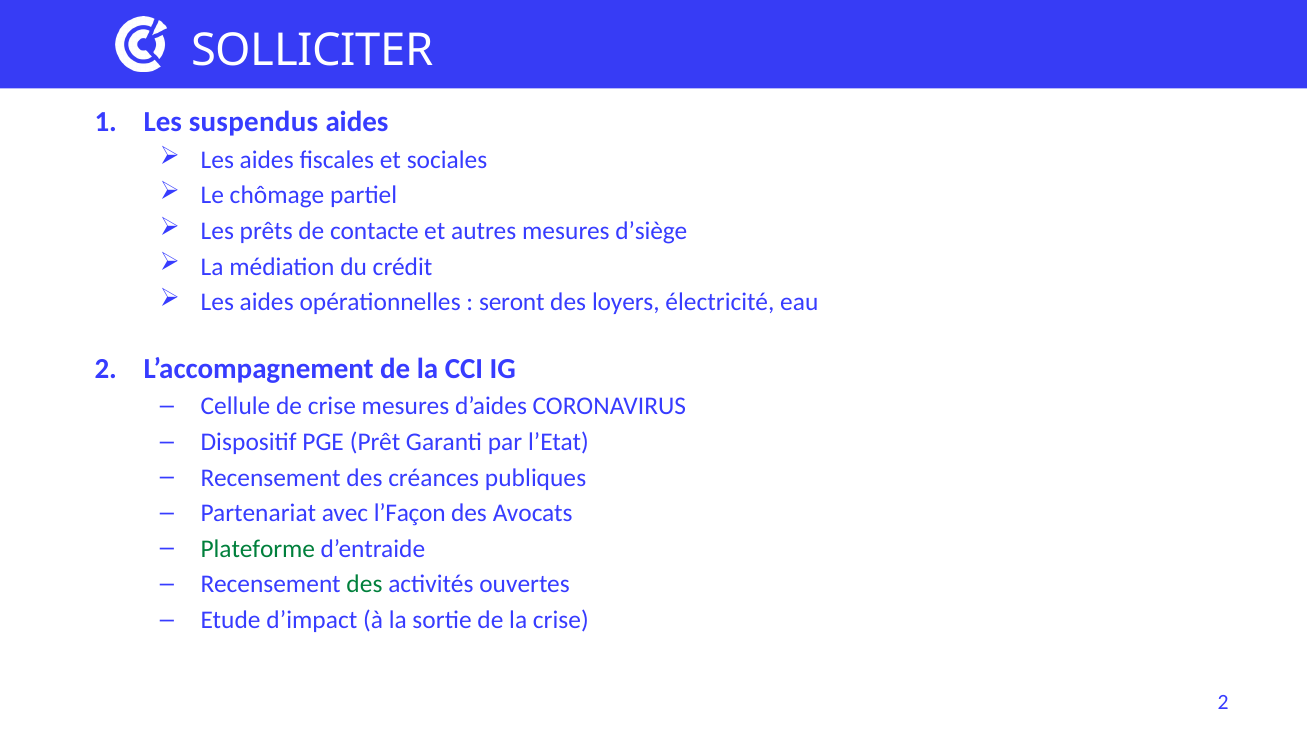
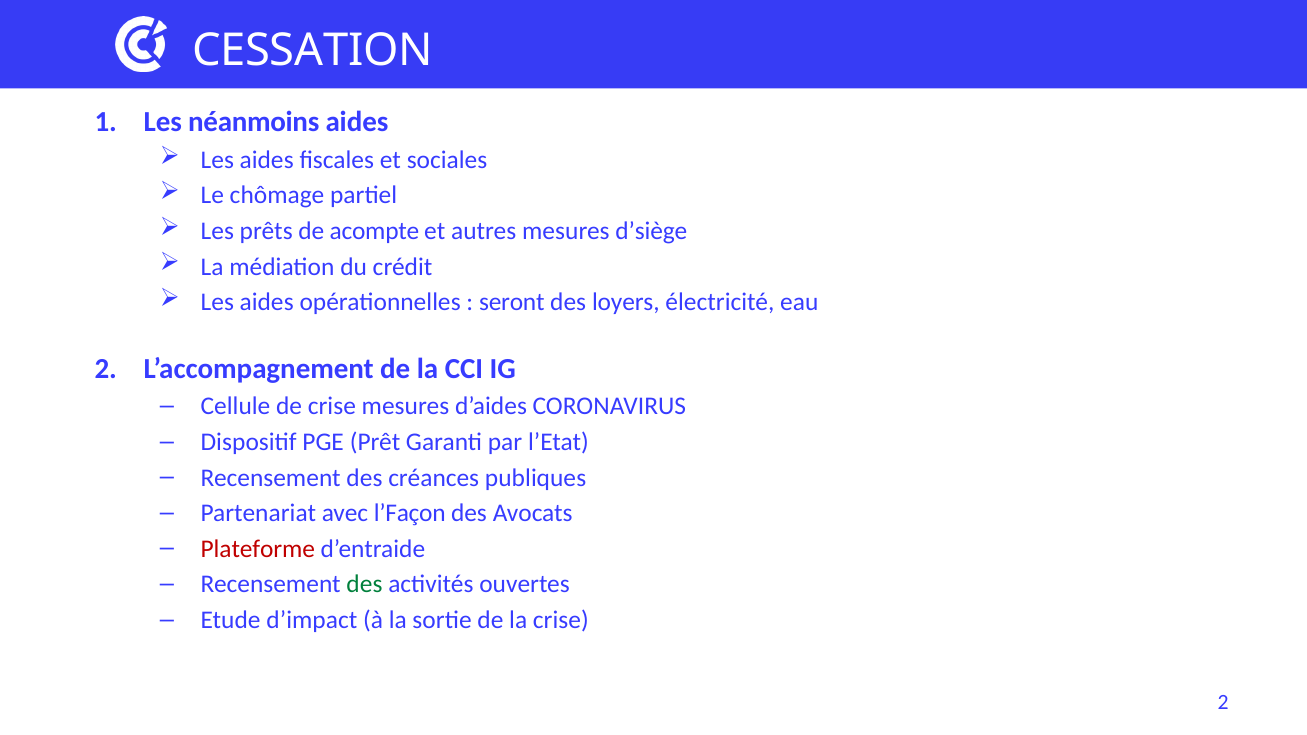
SOLLICITER: SOLLICITER -> CESSATION (312, 50)
suspendus: suspendus -> néanmoins (254, 122)
contacte: contacte -> acompte (374, 231)
Plateforme colour: green -> red (258, 549)
